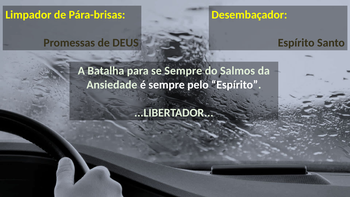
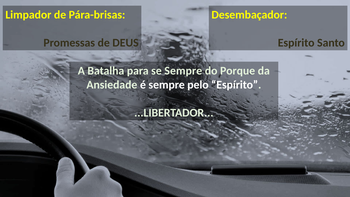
Salmos: Salmos -> Porque (238, 71)
